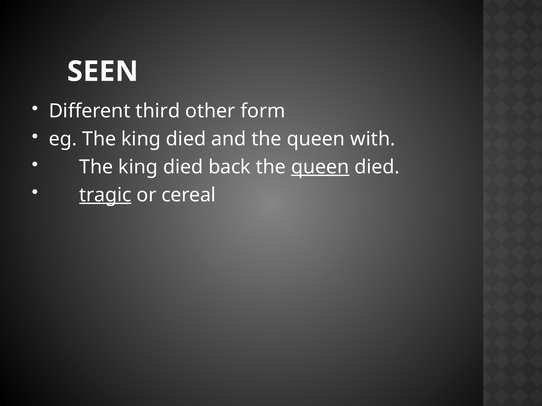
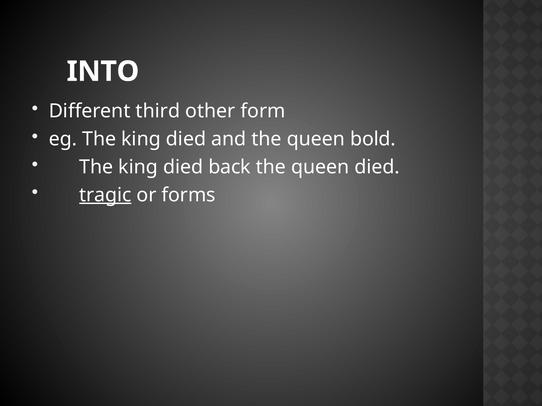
SEEN: SEEN -> INTO (103, 72)
with: with -> bold (373, 139)
queen underline: present -> none (320, 167)
cereal: cereal -> forms (189, 195)
